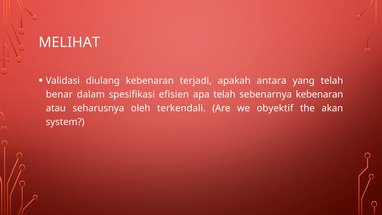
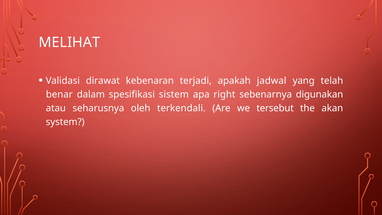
diulang: diulang -> dirawat (103, 81)
antara: antara -> jadwal (272, 81)
efisien: efisien -> sistem (174, 94)
apa telah: telah -> right (224, 94)
sebenarnya kebenaran: kebenaran -> digunakan (320, 94)
obyektif: obyektif -> tersebut (275, 108)
